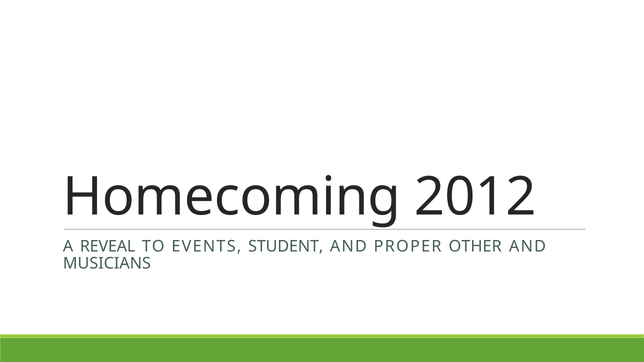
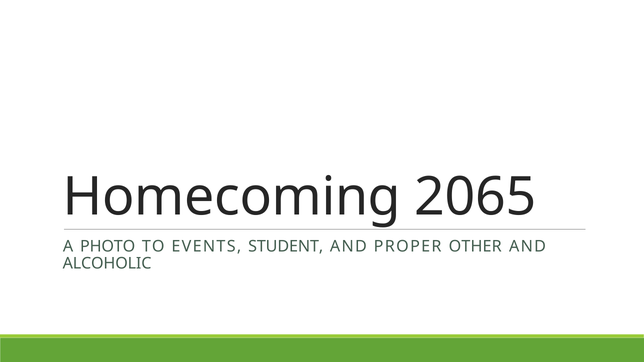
2012: 2012 -> 2065 (475, 197)
REVEAL: REVEAL -> PHOTO (108, 246)
MUSICIANS: MUSICIANS -> ALCOHOLIC (107, 264)
